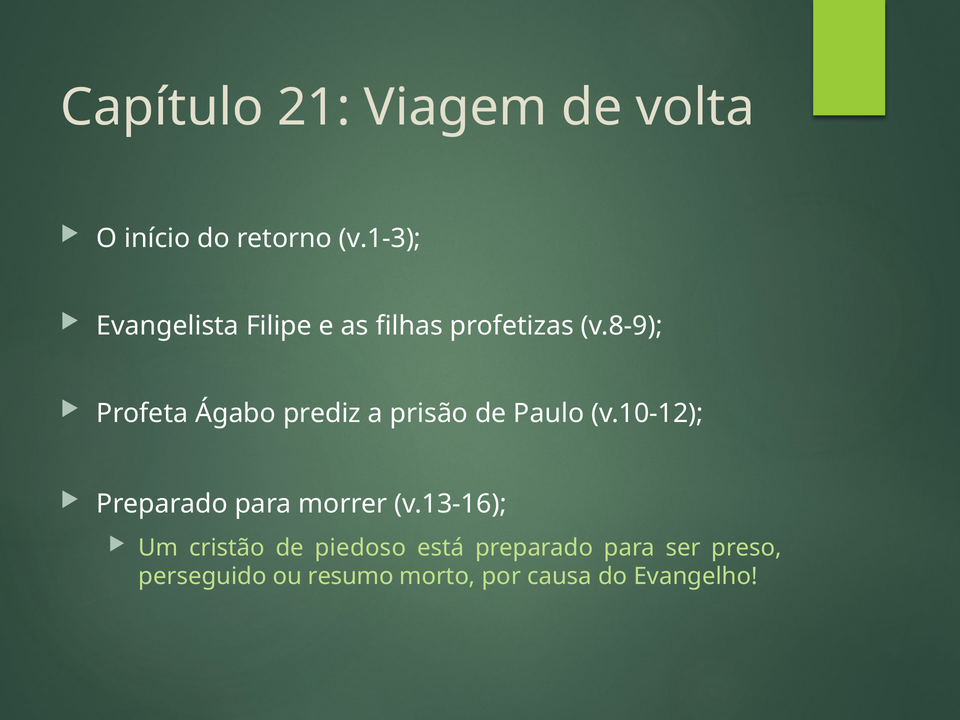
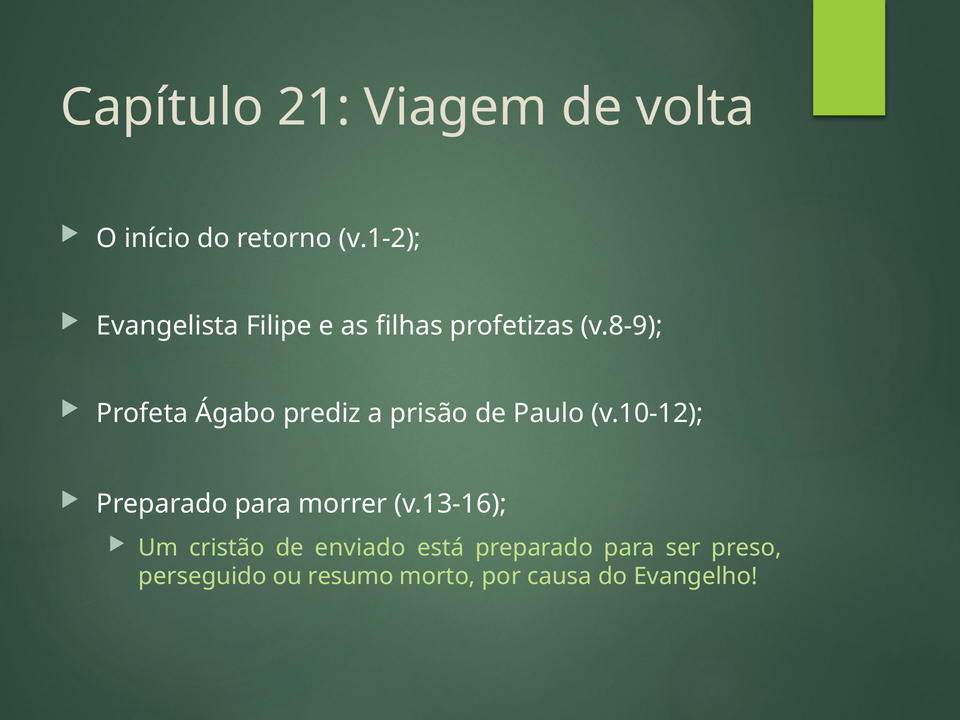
v.1-3: v.1-3 -> v.1-2 (380, 238)
piedoso: piedoso -> enviado (360, 548)
